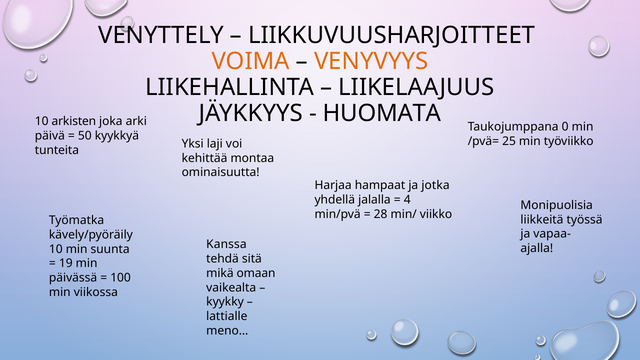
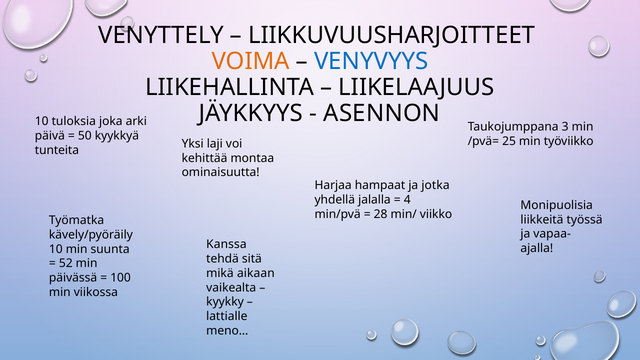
VENYVYYS colour: orange -> blue (371, 61)
HUOMATA: HUOMATA -> ASENNON (382, 113)
arkisten: arkisten -> tuloksia (74, 121)
0: 0 -> 3 (565, 127)
19: 19 -> 52 (66, 263)
omaan: omaan -> aikaan (256, 273)
